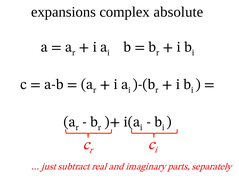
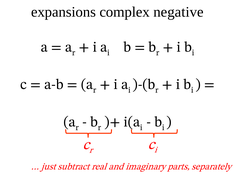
absolute: absolute -> negative (178, 12)
